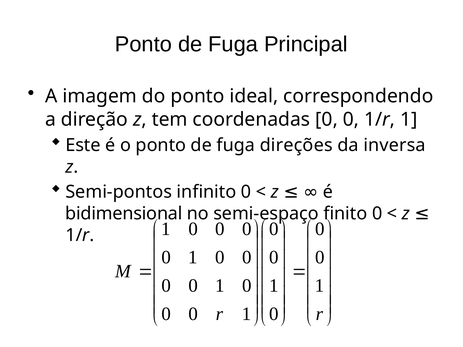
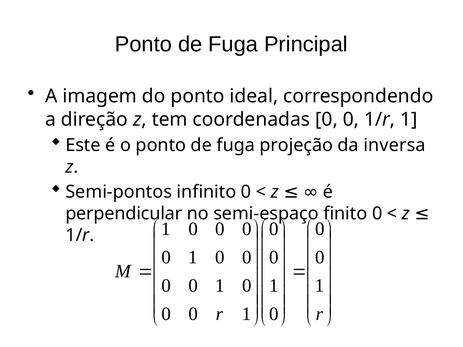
direções: direções -> projeção (296, 145)
bidimensional: bidimensional -> perpendicular (124, 214)
